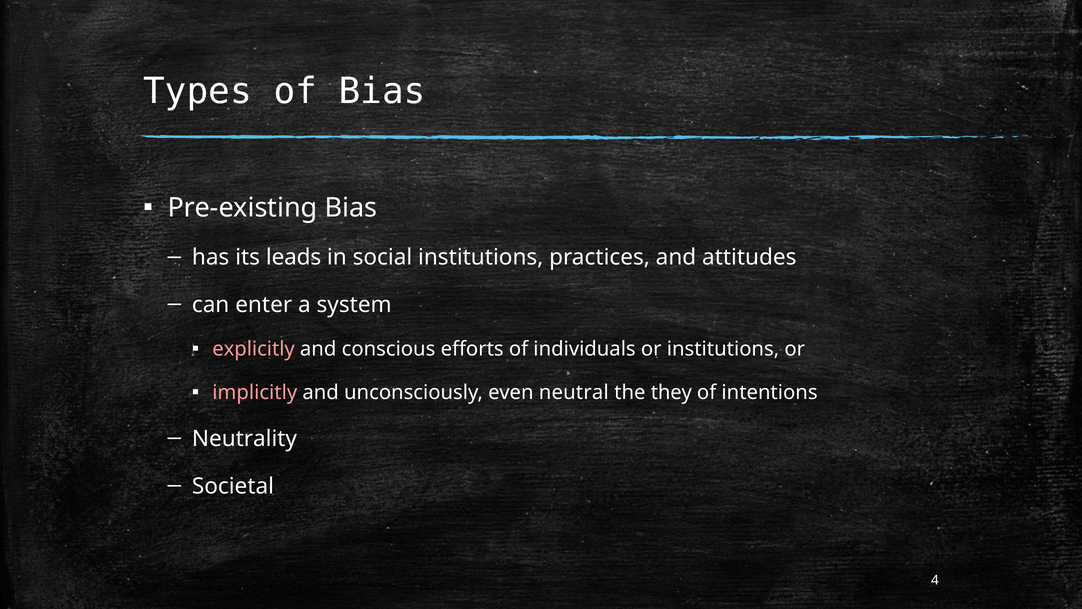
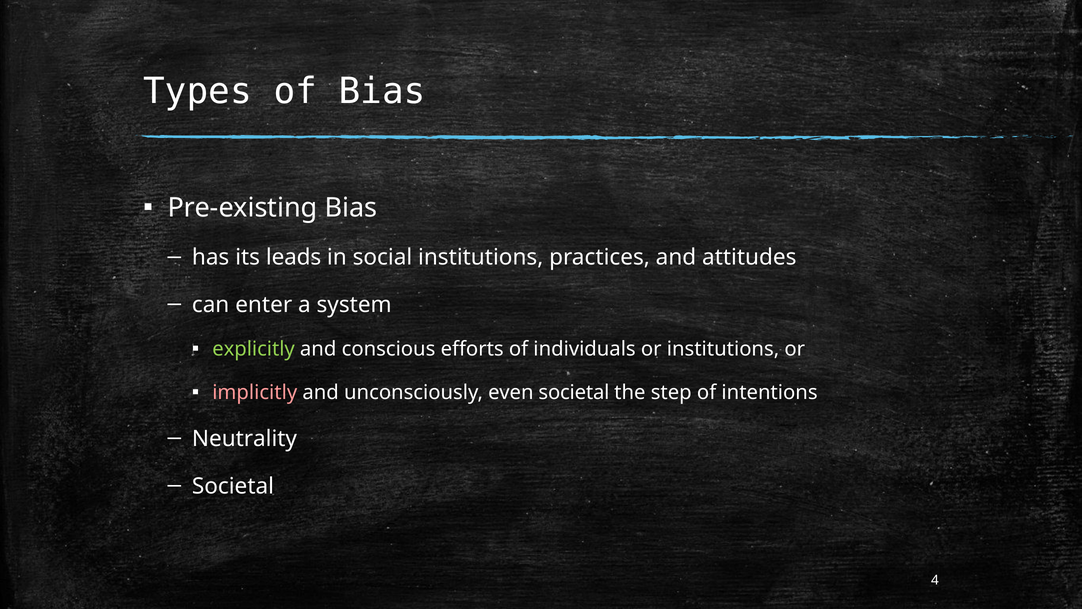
explicitly colour: pink -> light green (254, 349)
even neutral: neutral -> societal (574, 392)
they: they -> step (671, 392)
